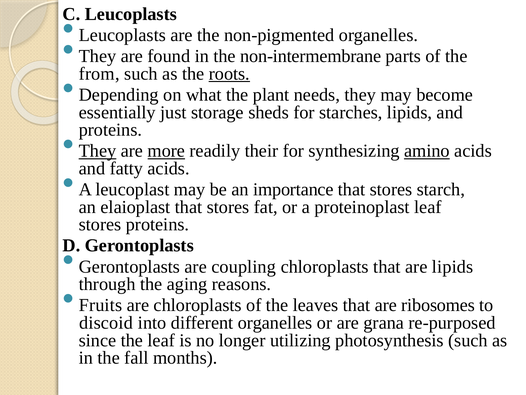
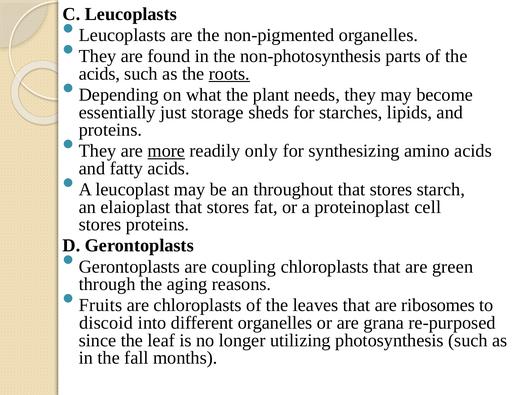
non-intermembrane: non-intermembrane -> non-photosynthesis (311, 56)
from: from -> acids (99, 74)
They underline: present -> none (98, 151)
their: their -> only (261, 151)
amino underline: present -> none (427, 151)
importance: importance -> throughout (293, 189)
proteinoplast leaf: leaf -> cell (428, 207)
are lipids: lipids -> green (453, 266)
